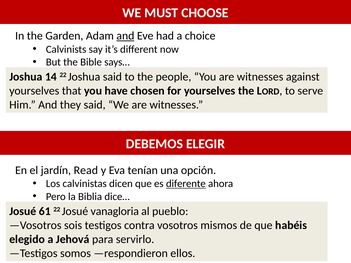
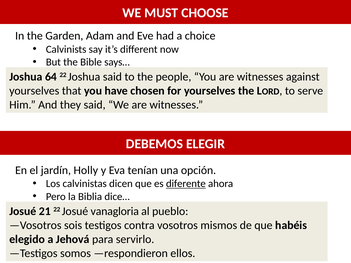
and underline: present -> none (125, 36)
14: 14 -> 64 (51, 77)
Read: Read -> Holly (86, 170)
61: 61 -> 21 (45, 211)
